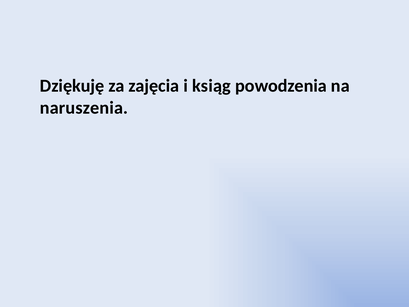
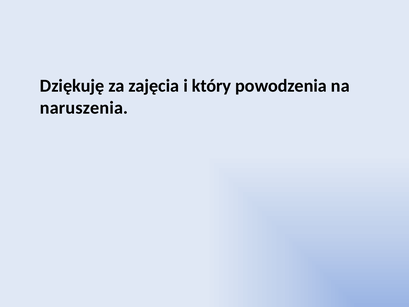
ksiąg: ksiąg -> który (212, 86)
